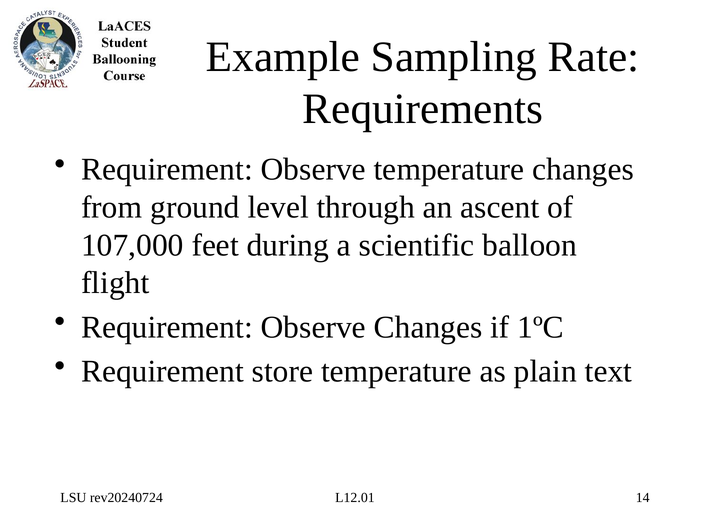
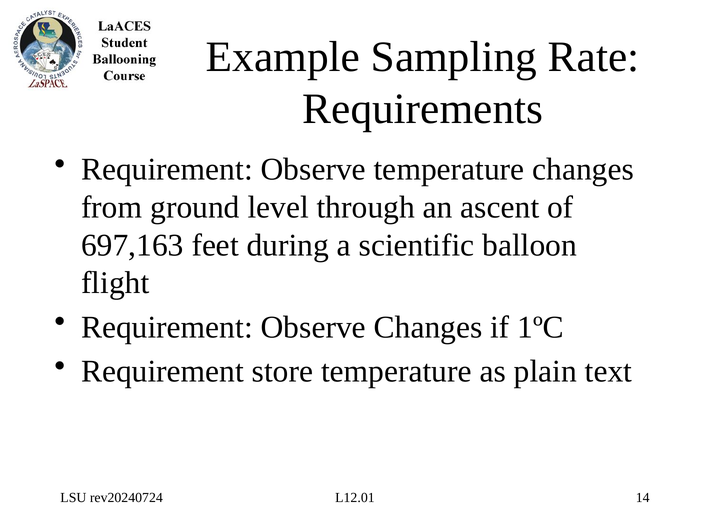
107,000: 107,000 -> 697,163 (132, 245)
